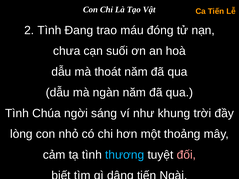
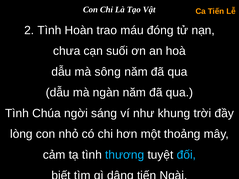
Đang: Đang -> Hoàn (79, 30)
thoát: thoát -> sông (108, 72)
đối colour: pink -> light blue (186, 155)
